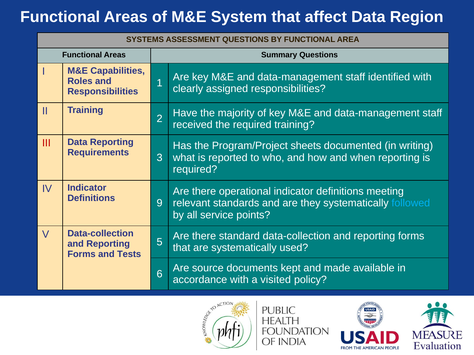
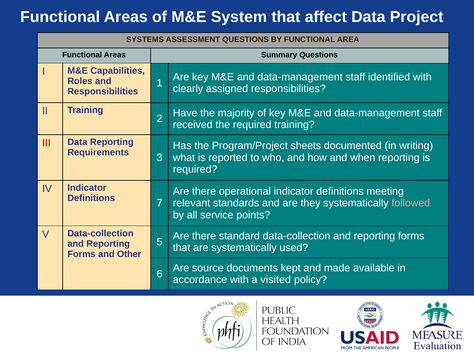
Region: Region -> Project (417, 17)
9: 9 -> 7 (160, 203)
followed colour: light blue -> pink (411, 203)
Tests: Tests -> Other (129, 255)
